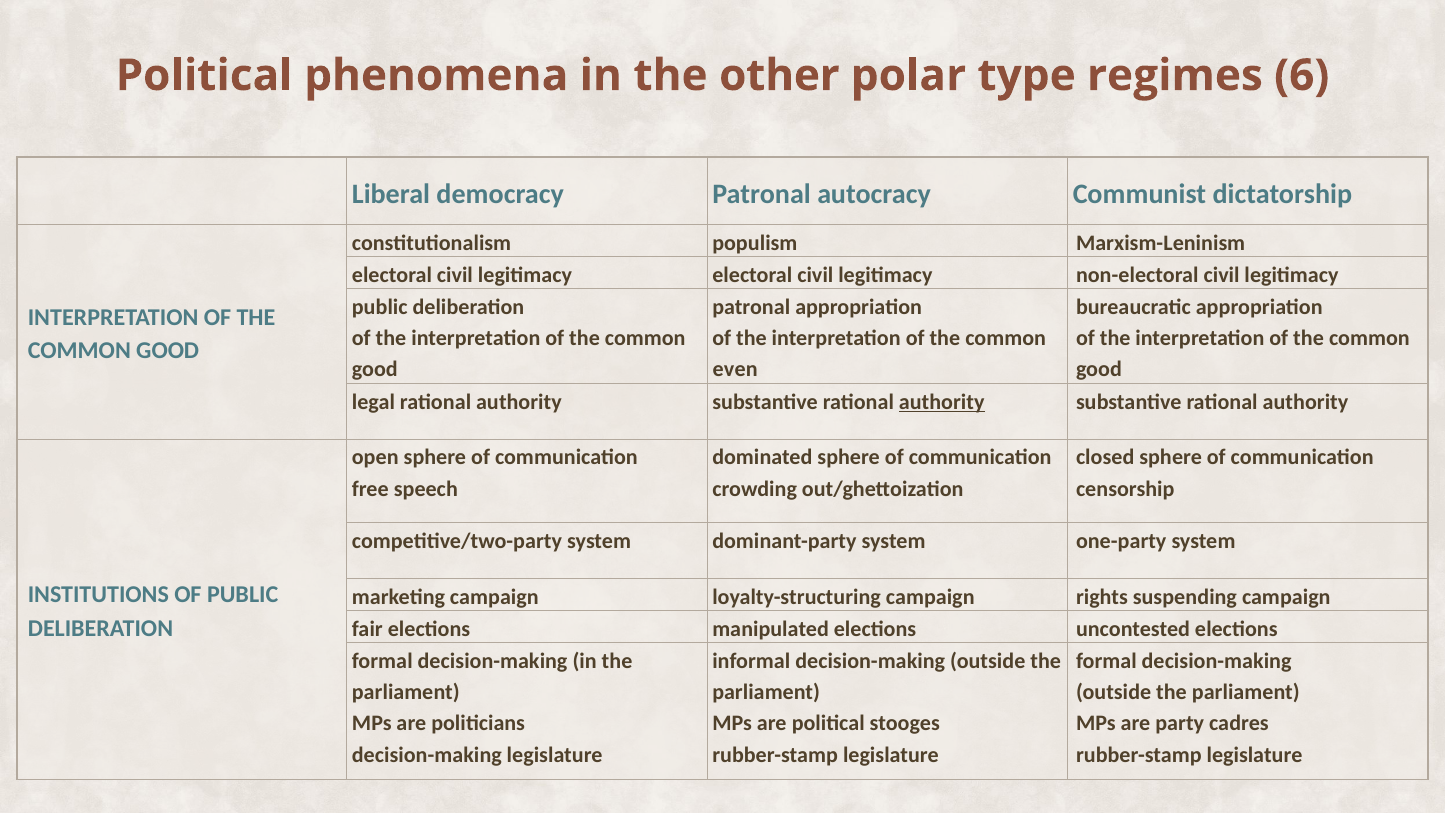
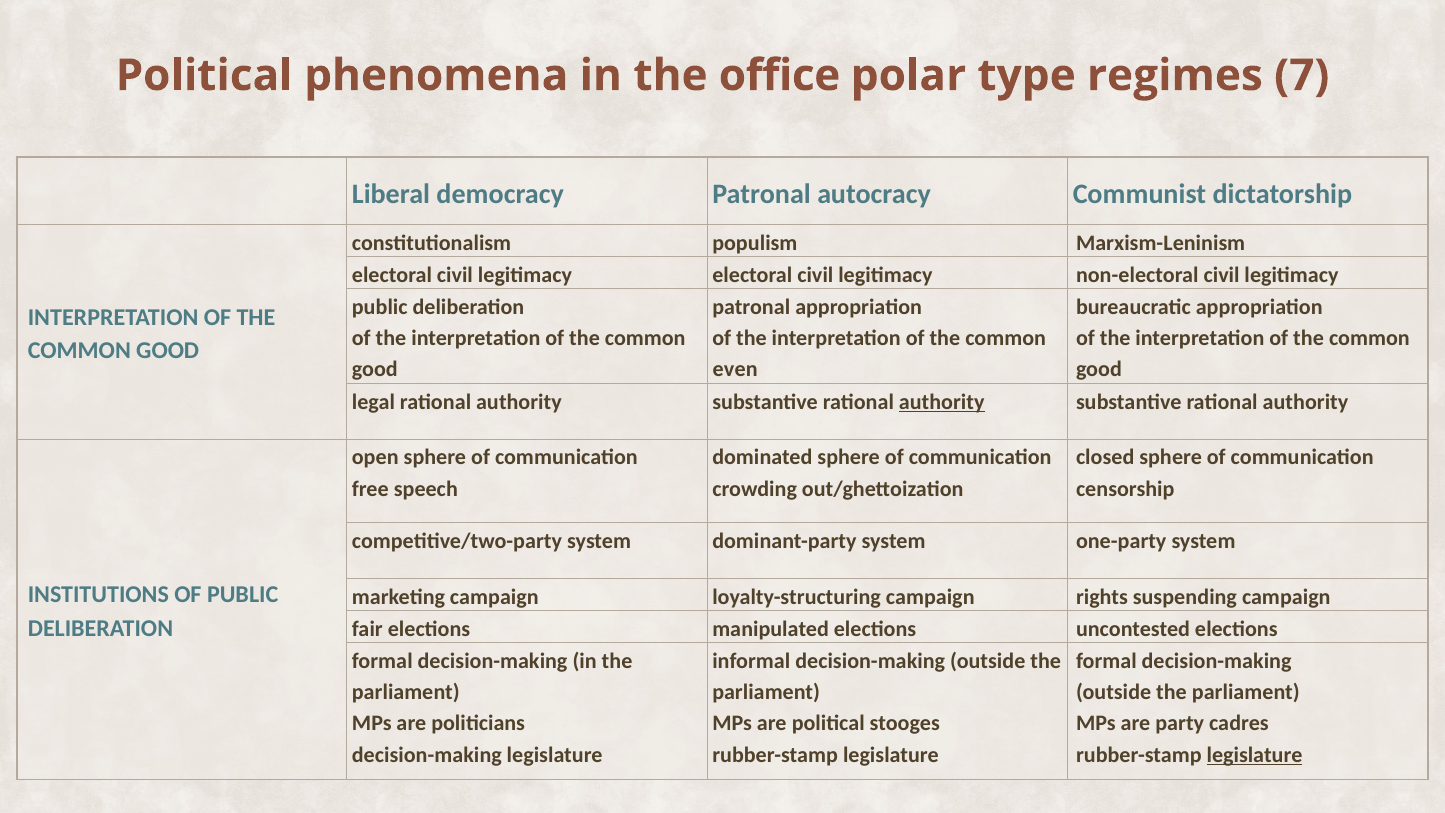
other: other -> office (780, 75)
6: 6 -> 7 (1302, 75)
legislature underline: none -> present (1255, 755)
